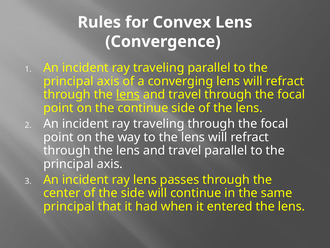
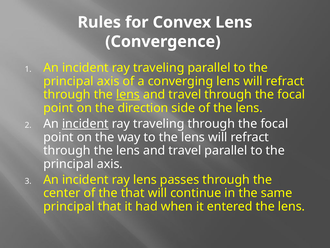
the continue: continue -> direction (143, 108)
incident underline: none -> present (85, 124)
the side: side -> that (133, 193)
